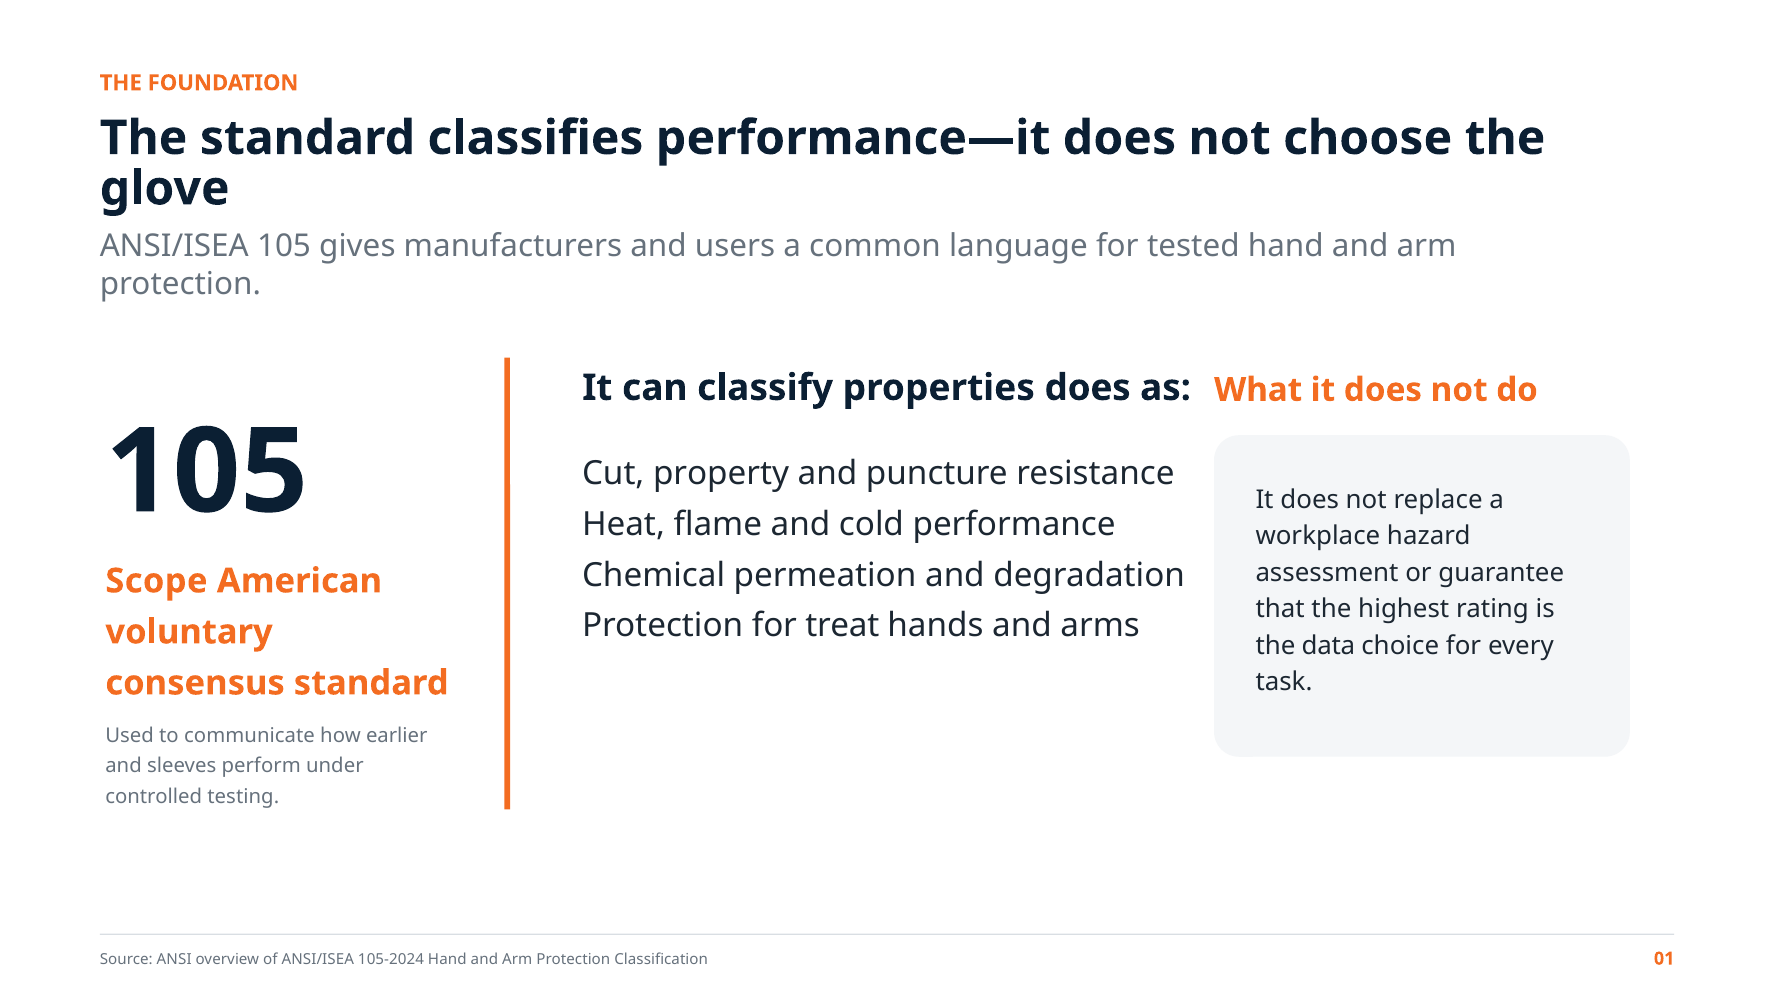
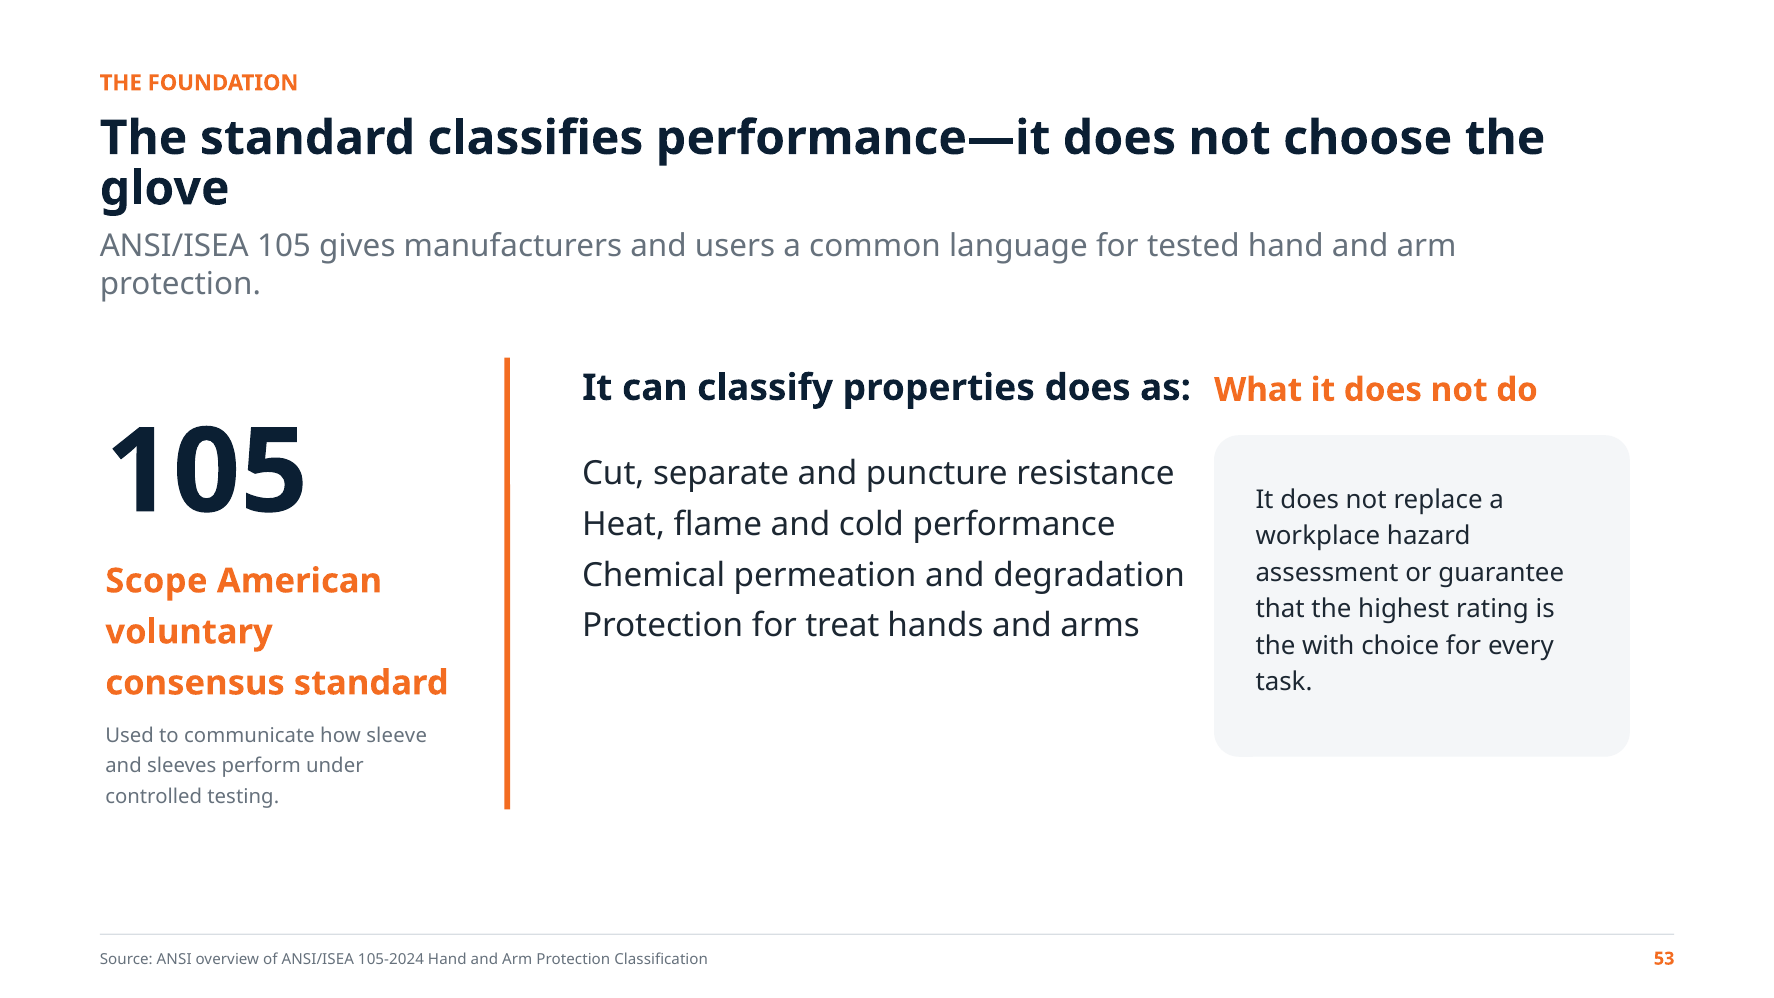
property: property -> separate (721, 473)
data: data -> with (1328, 646)
earlier: earlier -> sleeve (397, 736)
01: 01 -> 53 (1664, 959)
